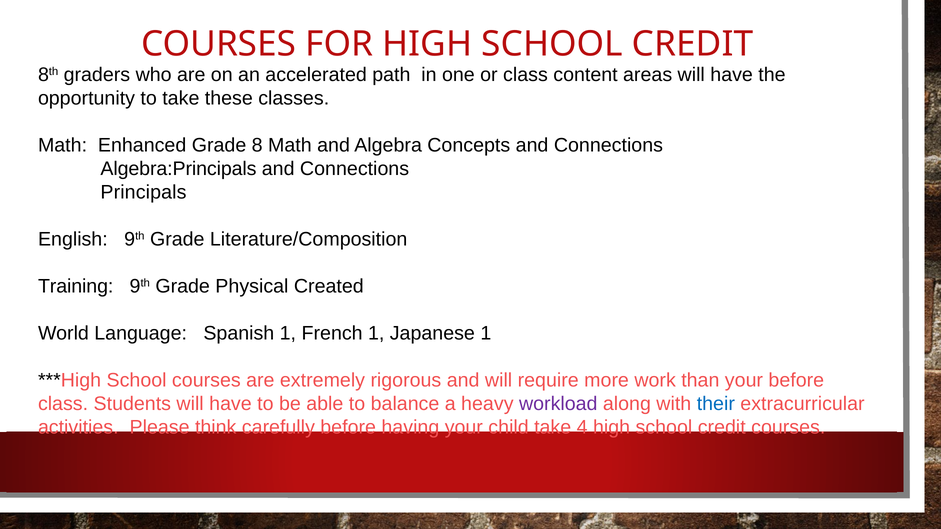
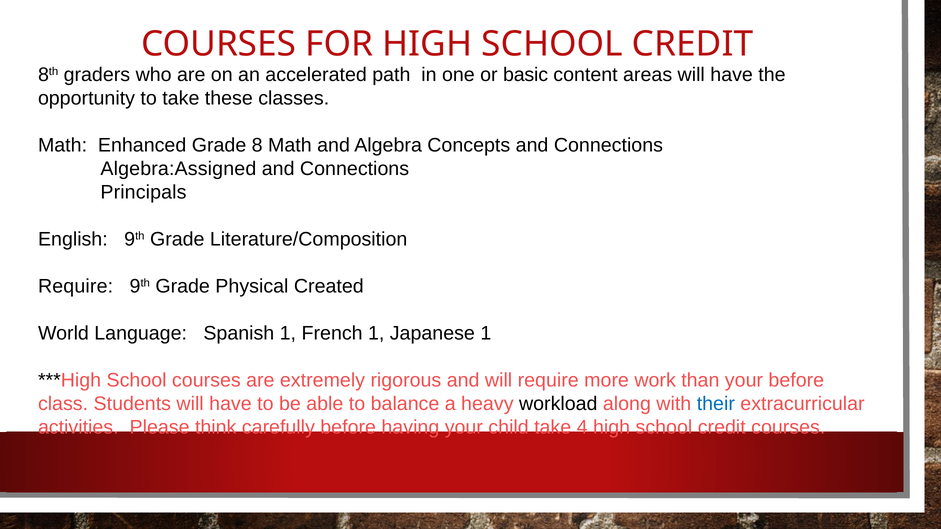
or class: class -> basic (526, 75)
Algebra:Principals: Algebra:Principals -> Algebra:Assigned (178, 169)
Training: Training -> Require (76, 286)
workload colour: purple -> black (558, 404)
